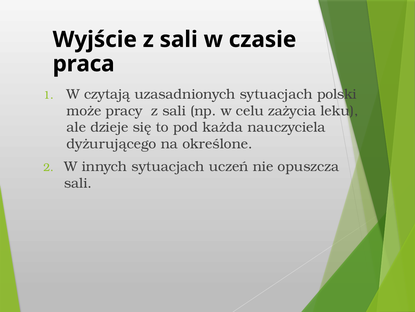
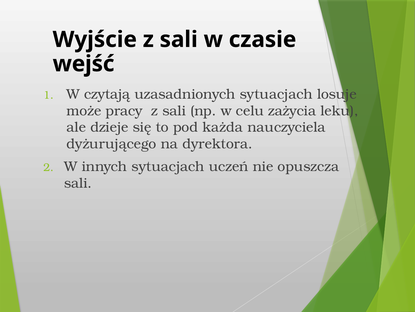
praca: praca -> wejść (84, 64)
polski: polski -> losuje (337, 94)
określone: określone -> dyrektora (218, 144)
